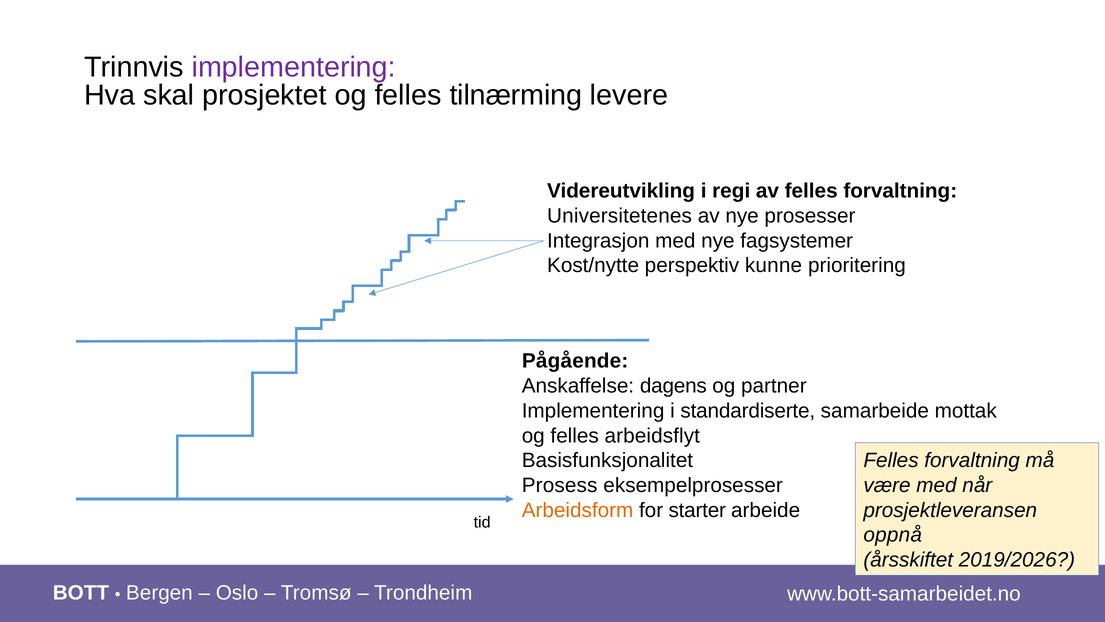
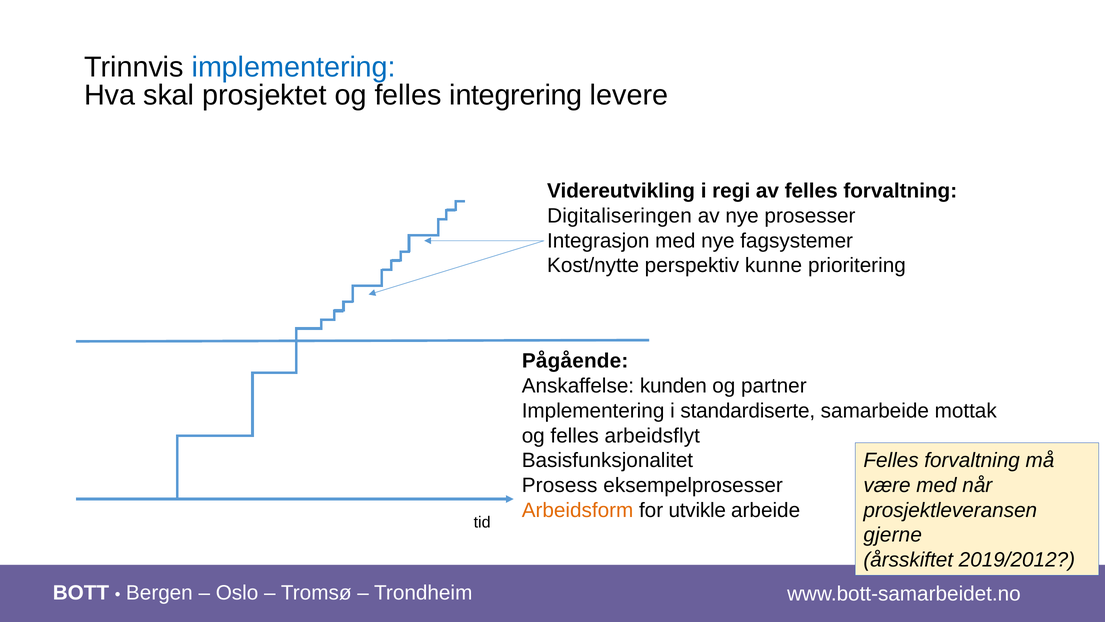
implementering colour: purple -> blue (294, 67)
tilnærming: tilnærming -> integrering (516, 95)
Universitetenes: Universitetenes -> Digitaliseringen (620, 216)
dagens: dagens -> kunden (673, 386)
starter: starter -> utvikle (697, 510)
oppnå: oppnå -> gjerne (893, 535)
2019/2026: 2019/2026 -> 2019/2012 (1017, 560)
